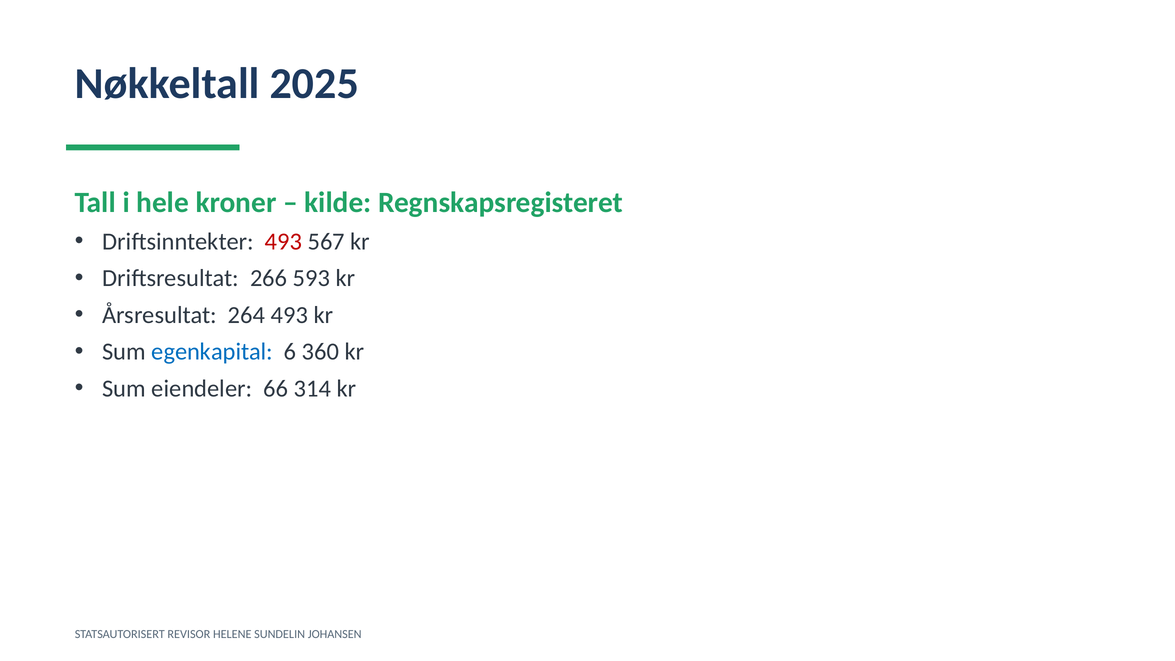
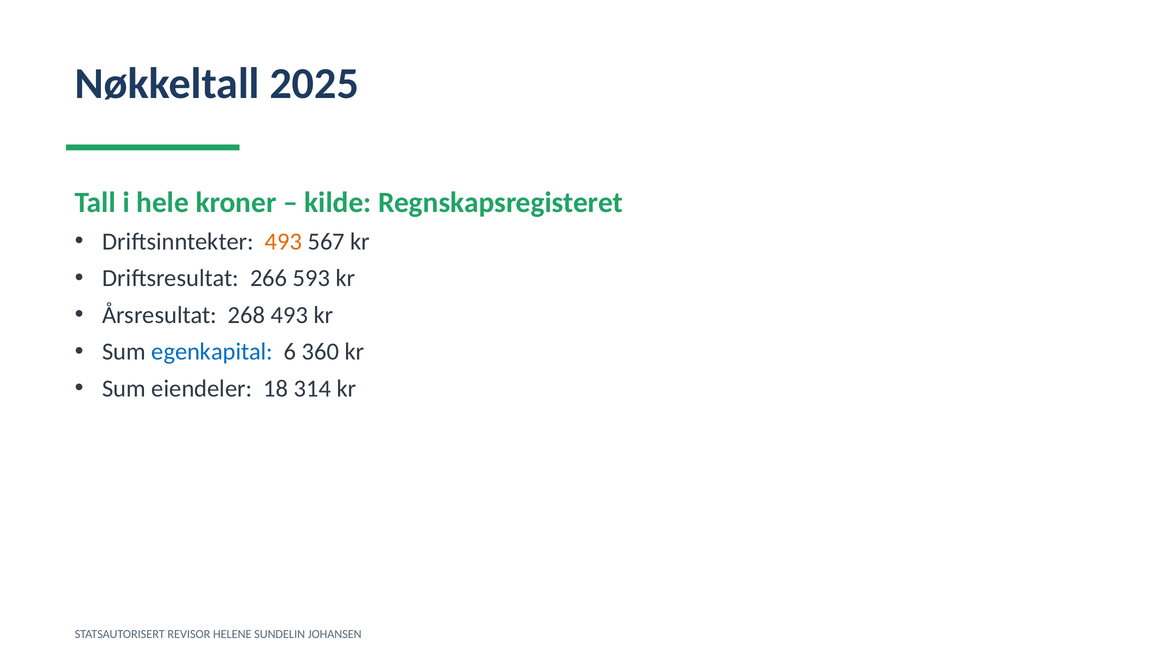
493 colour: red -> orange (283, 242)
264: 264 -> 268 (247, 315)
66: 66 -> 18 (276, 389)
